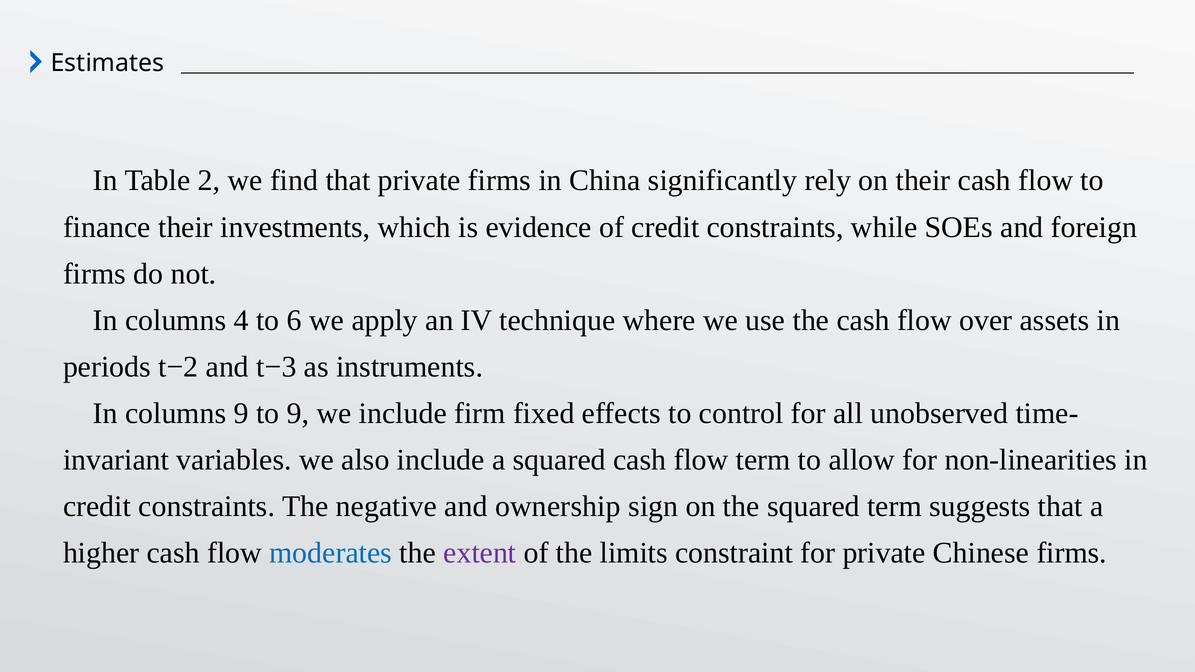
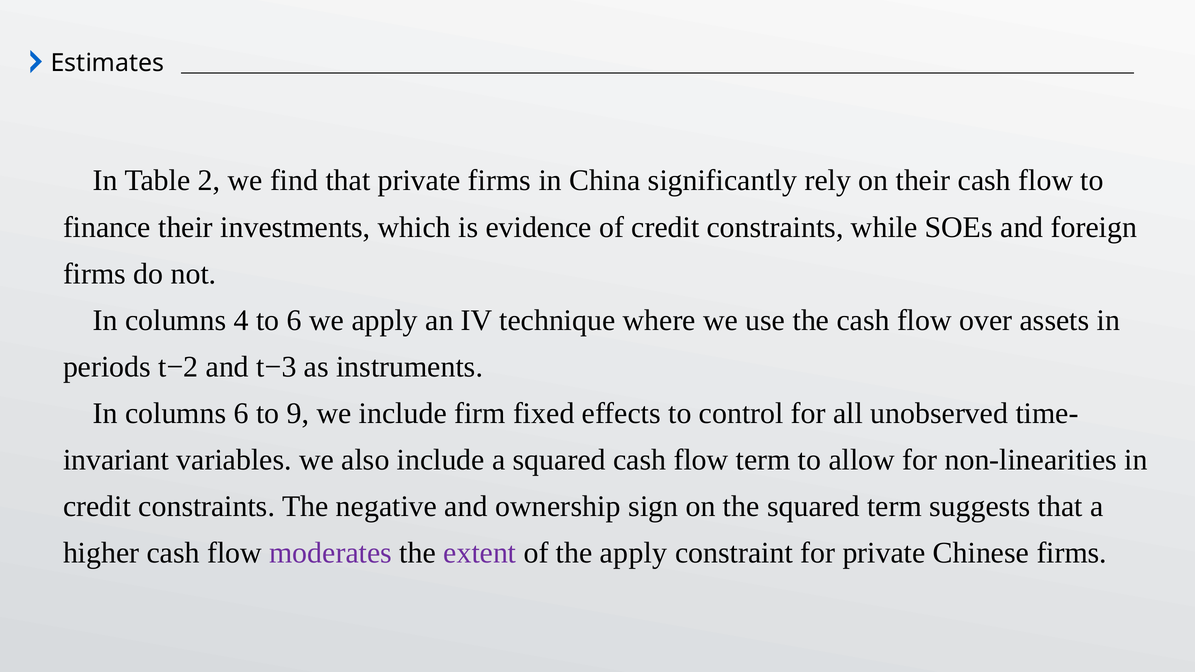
columns 9: 9 -> 6 (241, 413)
moderates colour: blue -> purple (331, 553)
the limits: limits -> apply (634, 553)
